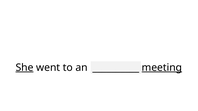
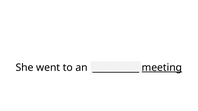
She underline: present -> none (24, 68)
